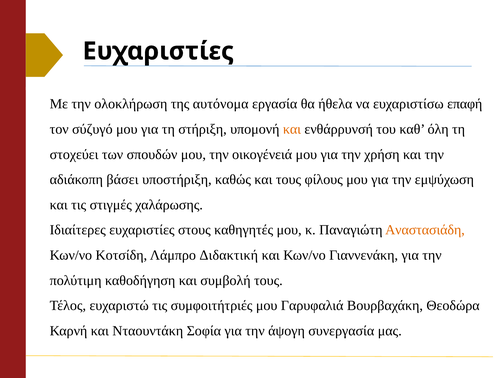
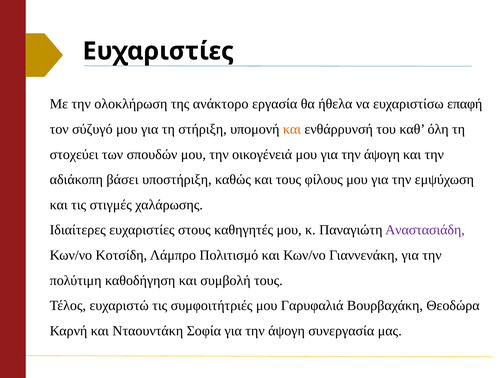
αυτόνομα: αυτόνομα -> ανάκτορο (221, 104)
μου για την χρήση: χρήση -> άψογη (382, 154)
Αναστασιάδη colour: orange -> purple (425, 230)
Διδακτική: Διδακτική -> Πολιτισμό (229, 255)
